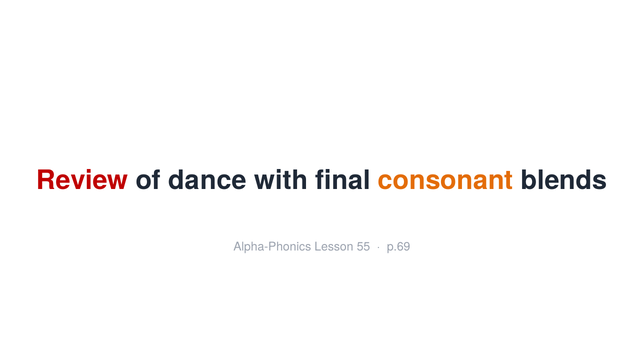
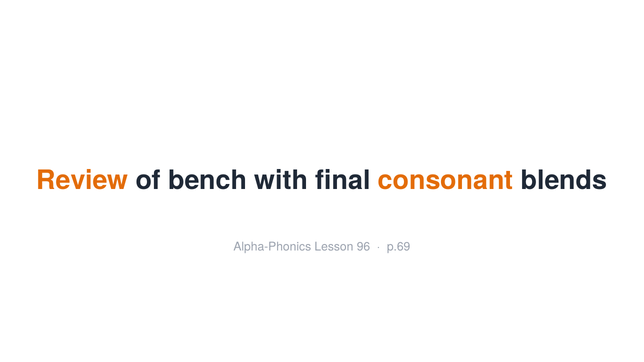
Review colour: red -> orange (82, 181)
dance: dance -> bench (208, 181)
55: 55 -> 96 (363, 247)
